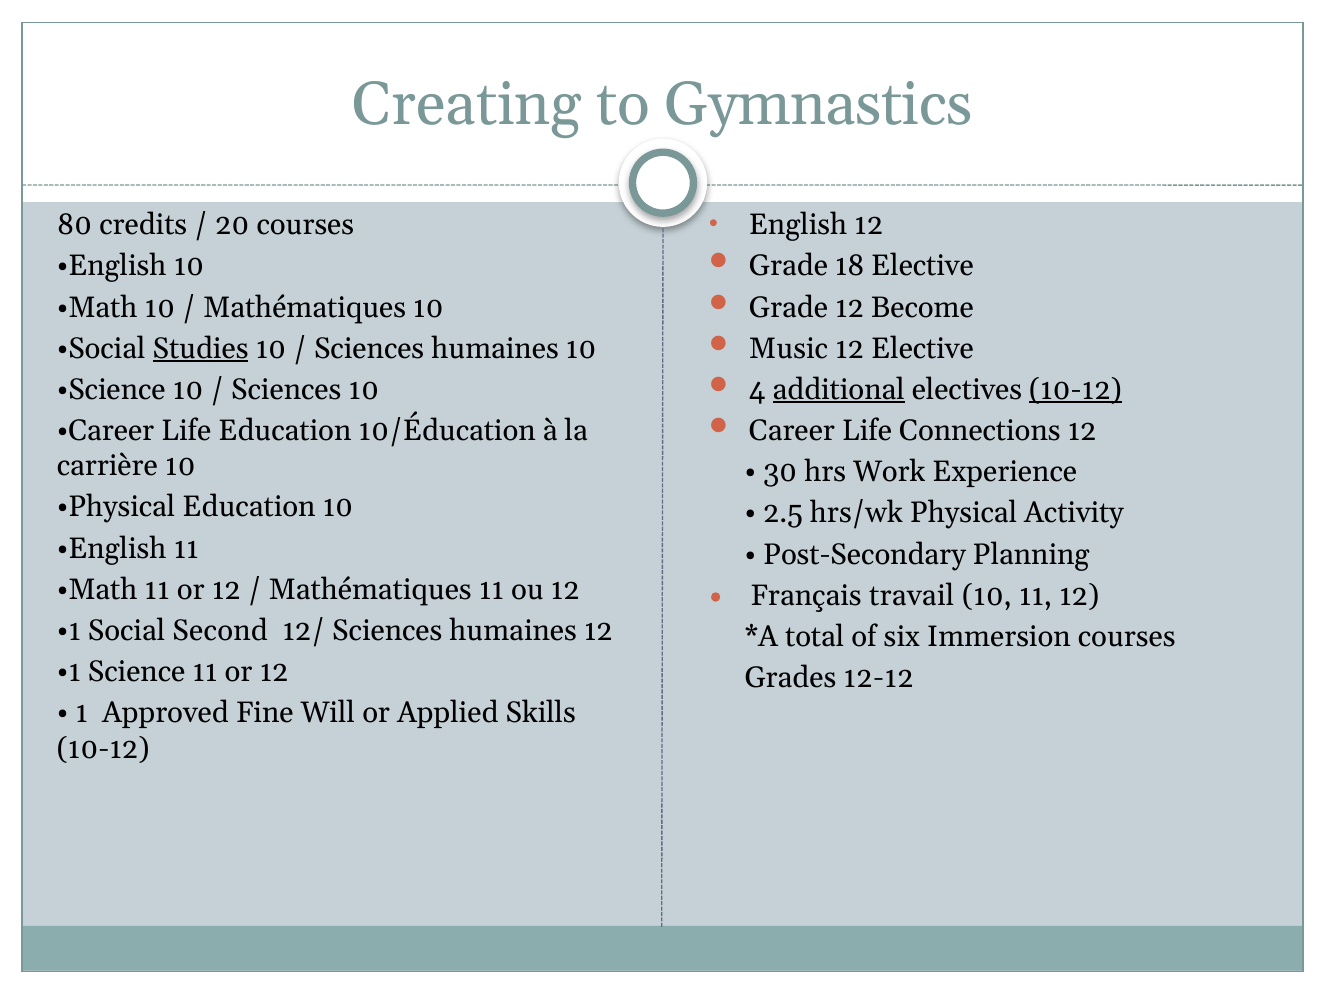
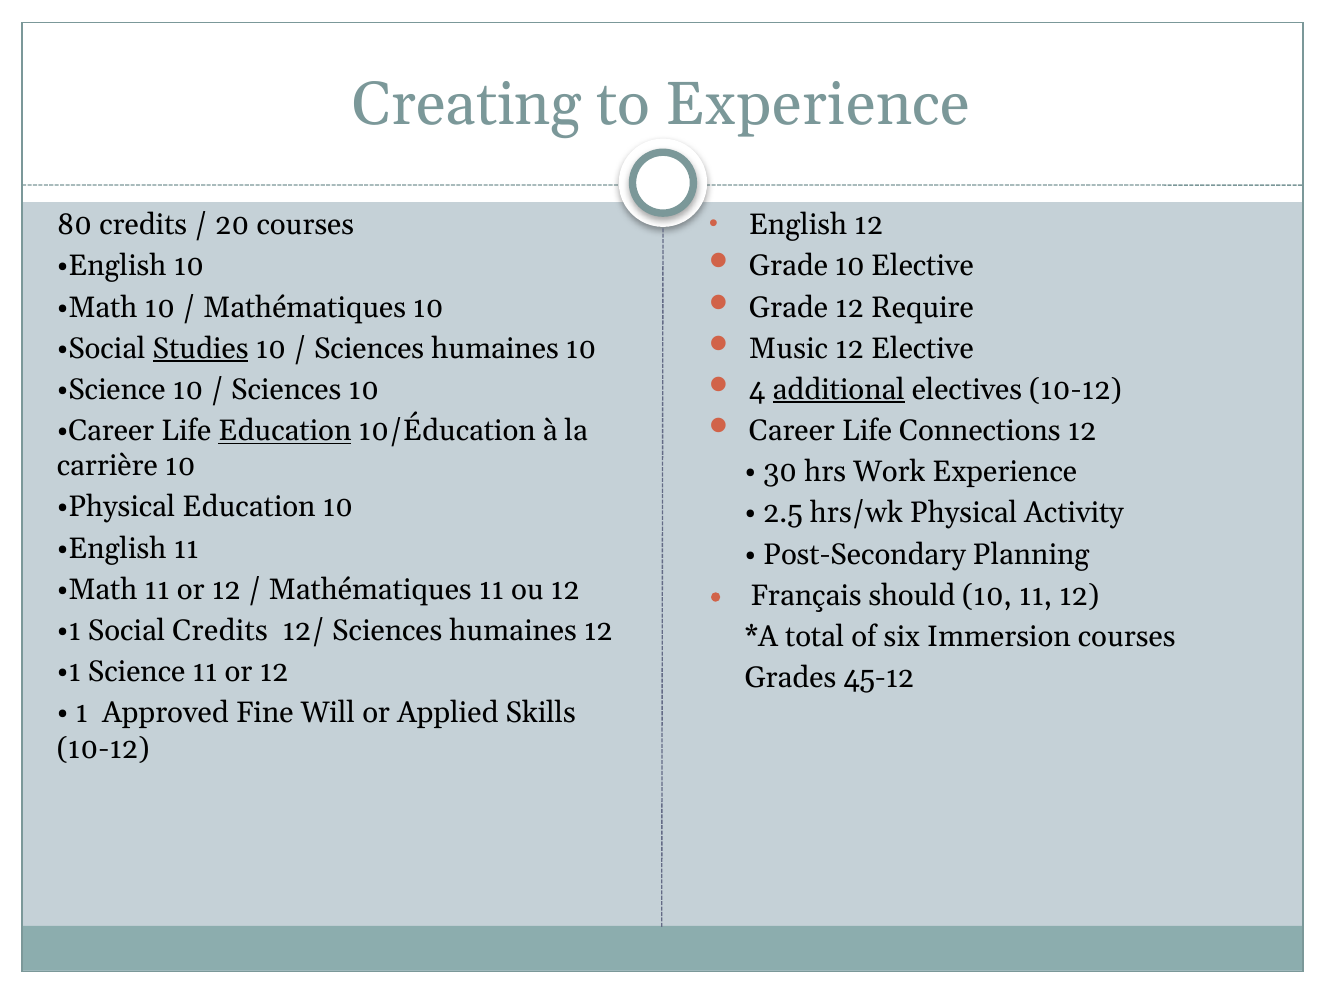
to Gymnastics: Gymnastics -> Experience (818, 104)
Grade 18: 18 -> 10 (850, 266)
Become: Become -> Require (923, 307)
10-12 underline: present -> none (1075, 390)
Education underline: none -> present (285, 431)
travail: travail -> should (912, 596)
Social Second: Second -> Credits (220, 631)
12-12: 12-12 -> 45-12 (879, 678)
